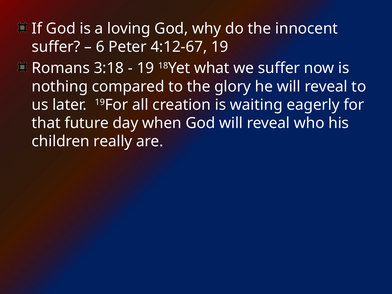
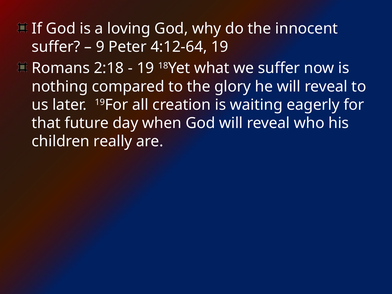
6: 6 -> 9 (100, 47)
4:12-67: 4:12-67 -> 4:12-64 (179, 47)
3:18: 3:18 -> 2:18 (109, 68)
